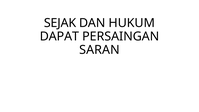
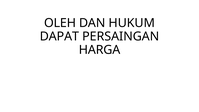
SEJAK: SEJAK -> OLEH (60, 23)
SARAN: SARAN -> HARGA (100, 50)
